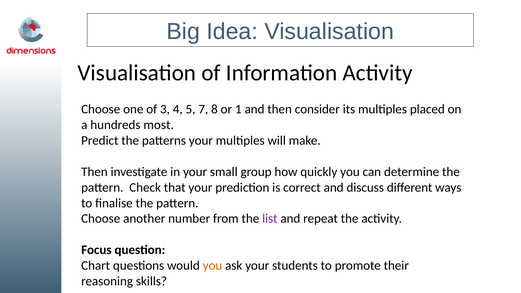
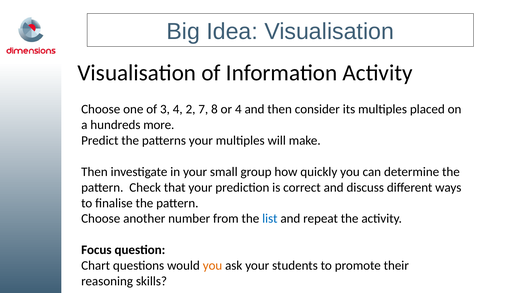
5: 5 -> 2 (191, 109)
or 1: 1 -> 4 (238, 109)
most: most -> more (159, 125)
list colour: purple -> blue (270, 219)
